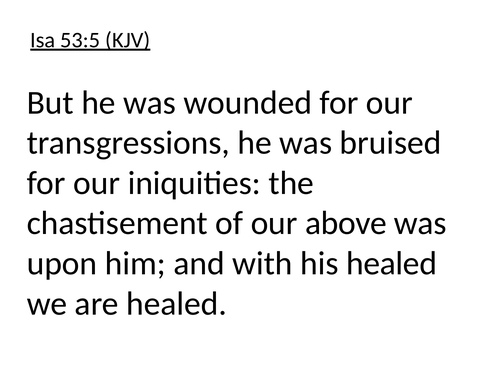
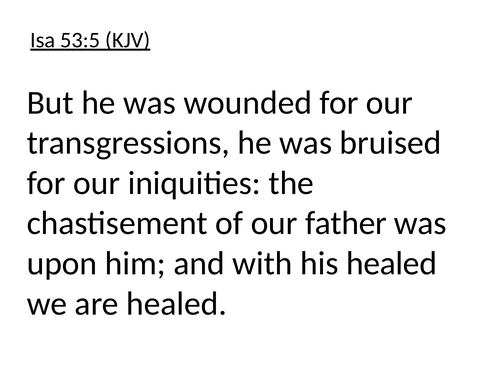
above: above -> father (346, 223)
